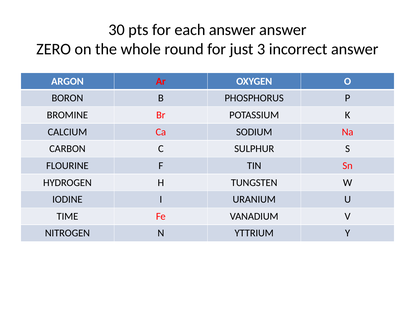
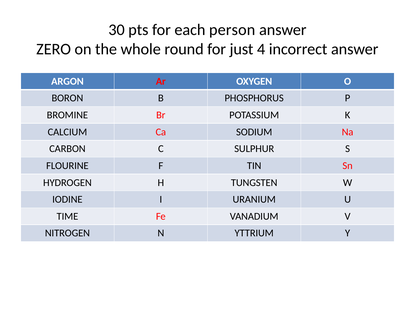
each answer: answer -> person (232, 30)
3: 3 -> 4 (261, 49)
